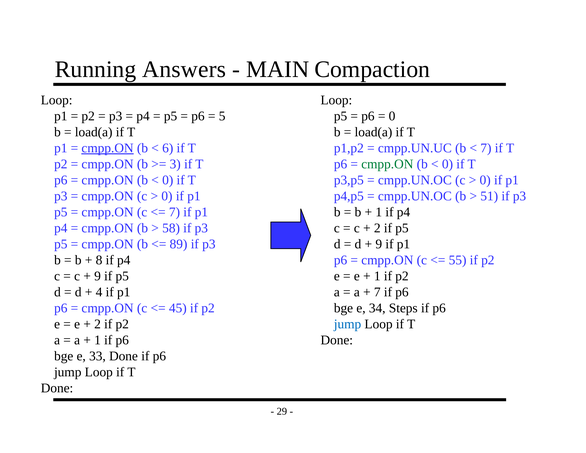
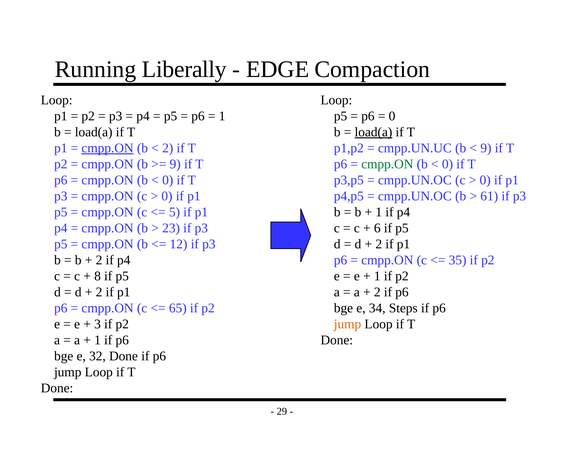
Answers: Answers -> Liberally (184, 69)
MAIN: MAIN -> EDGE (278, 69)
5: 5 -> 1 (222, 116)
load(a underline: none -> present (373, 132)
6: 6 -> 2 (168, 148)
7: 7 -> 9 (486, 148)
3: 3 -> 9 (175, 164)
51: 51 -> 61 (489, 196)
7: 7 -> 5 (174, 212)
58: 58 -> 23 (171, 228)
2: 2 -> 6 (377, 228)
89: 89 -> 12 (179, 244)
9: 9 -> 2 (379, 244)
8: 8 -> 2 (99, 260)
55: 55 -> 35 (458, 260)
9: 9 -> 8 (98, 276)
4: 4 -> 2 (99, 292)
7: 7 -> 2 (377, 292)
45: 45 -> 65 (178, 308)
2: 2 -> 3 (98, 324)
jump colour: blue -> orange (348, 324)
33: 33 -> 32 (97, 356)
